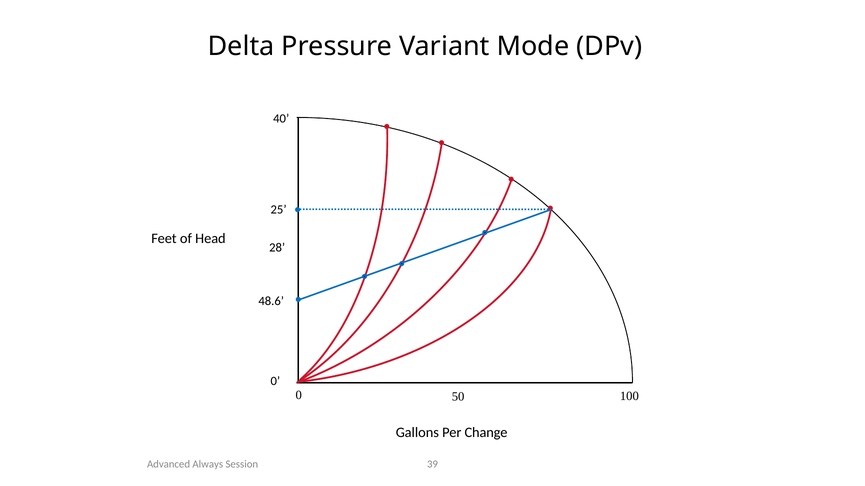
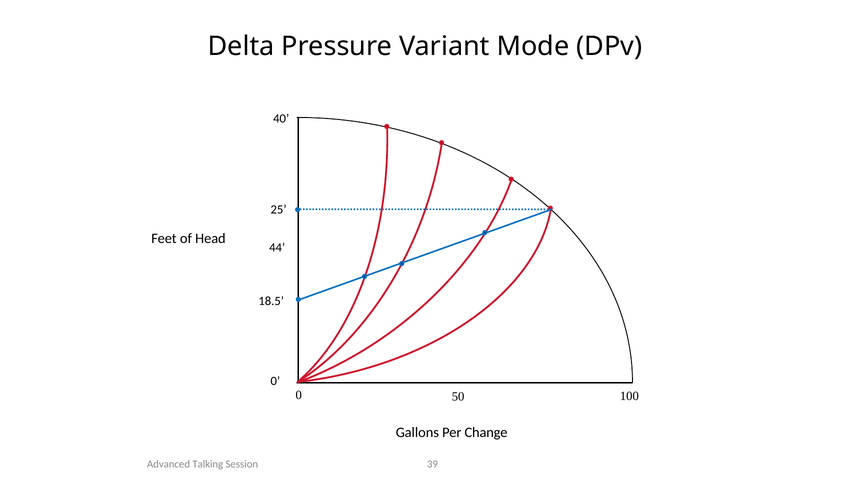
28: 28 -> 44 (277, 248)
48.6: 48.6 -> 18.5 (271, 302)
Always: Always -> Talking (208, 465)
